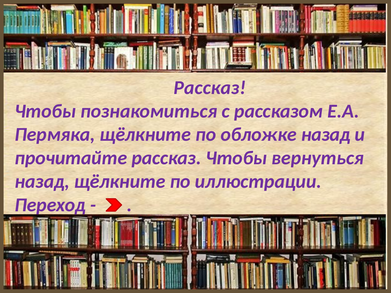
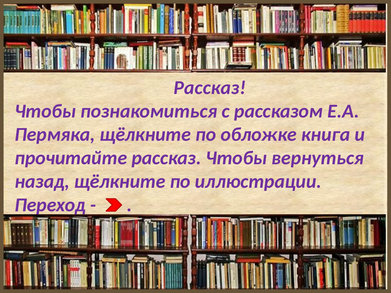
обложке назад: назад -> книга (326, 135)
